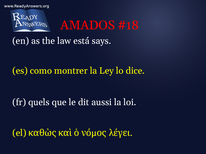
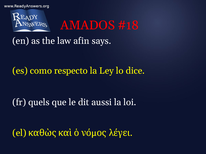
está: está -> afin (81, 41)
montrer: montrer -> respecto (71, 71)
